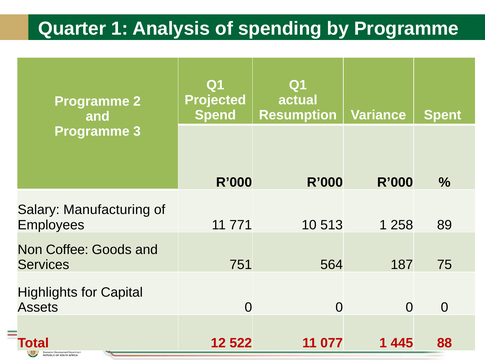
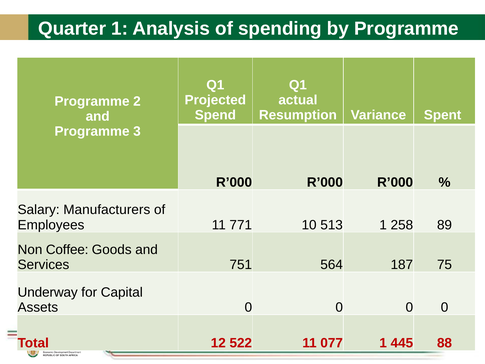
Manufacturing: Manufacturing -> Manufacturers (107, 210)
Highlights: Highlights -> Underway (48, 292)
